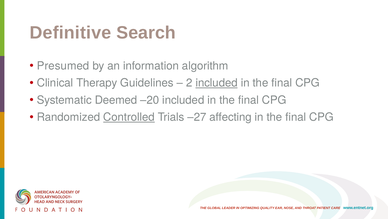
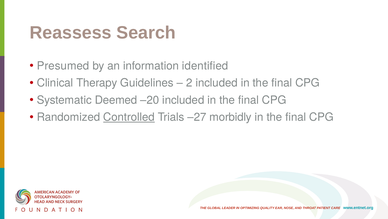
Definitive: Definitive -> Reassess (71, 33)
algorithm: algorithm -> identified (205, 66)
included underline: present -> none (217, 83)
affecting: affecting -> morbidly (231, 117)
